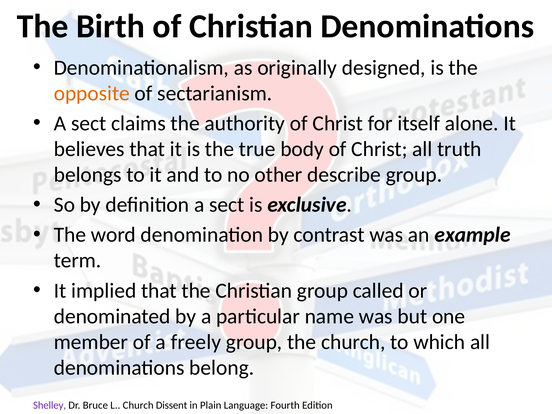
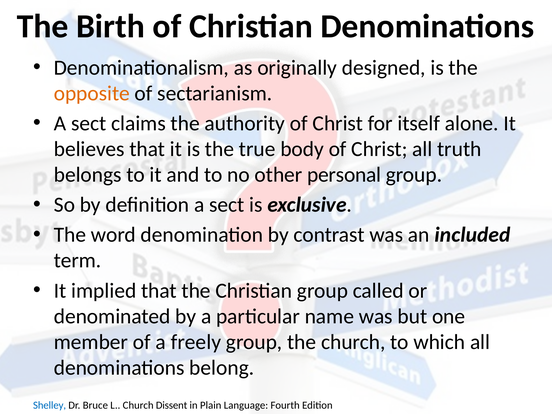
describe: describe -> personal (344, 175)
example: example -> included (473, 235)
Shelley colour: purple -> blue (50, 405)
